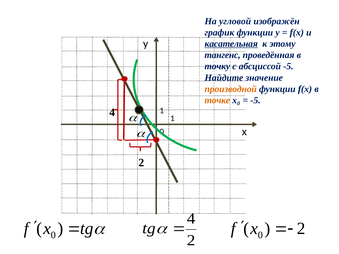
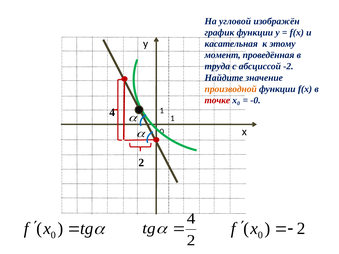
касательная underline: present -> none (231, 44)
тангенс: тангенс -> момент (223, 55)
точку: точку -> труда (217, 66)
абсциссой -5: -5 -> -2 (288, 66)
точке colour: orange -> red (217, 100)
-5: -5 -> -0 (255, 100)
